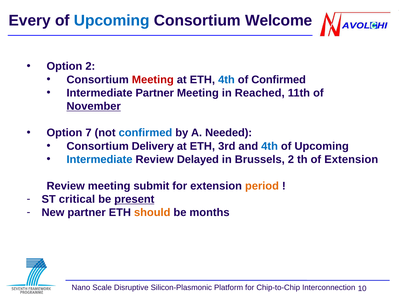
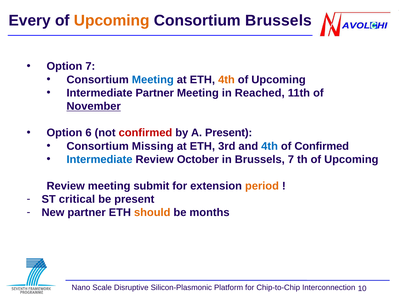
Upcoming colour: blue -> orange (112, 21)
Consortium Welcome: Welcome -> Brussels (279, 21)
Option 2: 2 -> 7 (90, 66)
Meeting colour: red -> blue (153, 80)
4th colour: blue -> orange (226, 80)
Confirmed: Confirmed -> Upcoming (279, 80)
7: 7 -> 6 (88, 133)
confirmed colour: blue -> red (145, 133)
A Needed: Needed -> Present (229, 133)
Delivery: Delivery -> Missing (153, 146)
Upcoming: Upcoming -> Confirmed (322, 146)
Delayed: Delayed -> October (198, 160)
Brussels 2: 2 -> 7 (291, 160)
th of Extension: Extension -> Upcoming (351, 160)
present underline: present -> none (134, 199)
